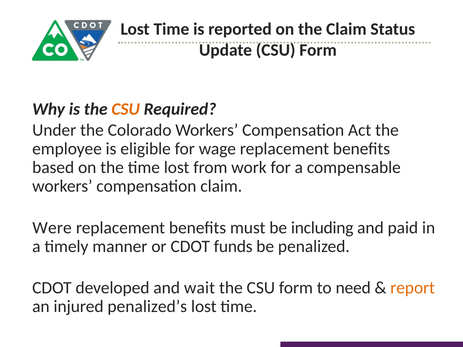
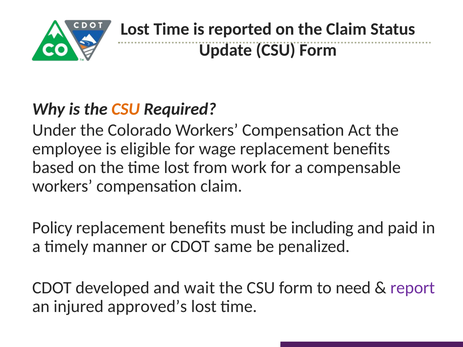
Were: Were -> Policy (52, 228)
funds: funds -> same (233, 247)
report colour: orange -> purple (413, 288)
penalized’s: penalized’s -> approved’s (147, 307)
